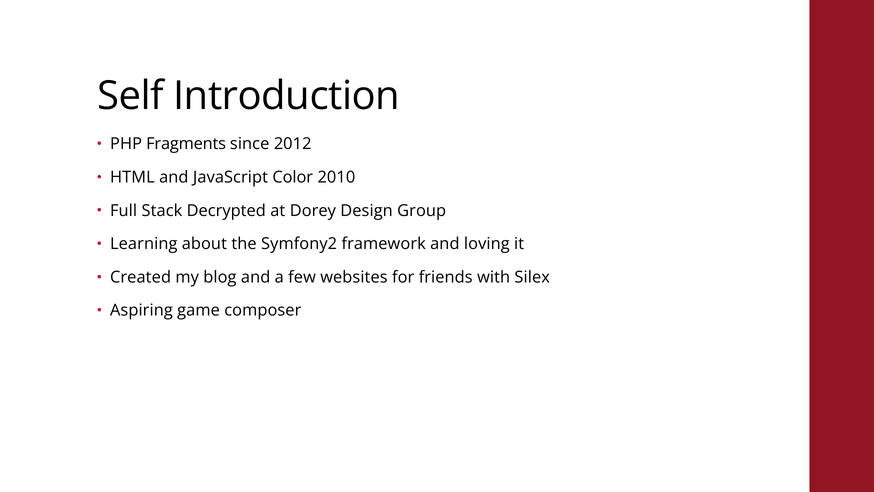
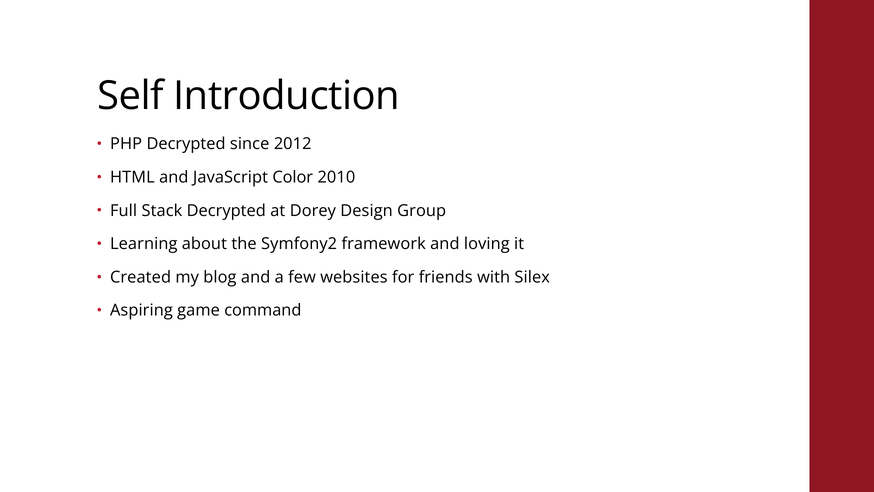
PHP Fragments: Fragments -> Decrypted (186, 144)
composer: composer -> command (263, 310)
